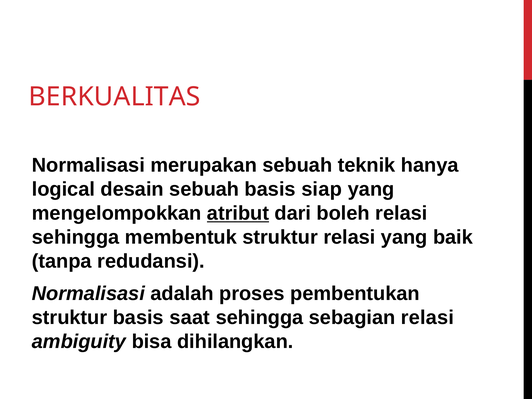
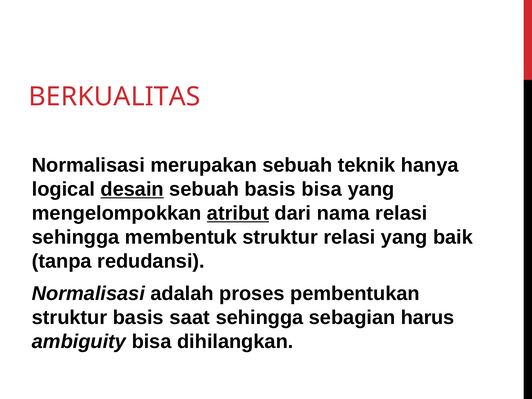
desain underline: none -> present (132, 189)
basis siap: siap -> bisa (322, 189)
boleh: boleh -> nama (343, 213)
sebagian relasi: relasi -> harus (428, 318)
